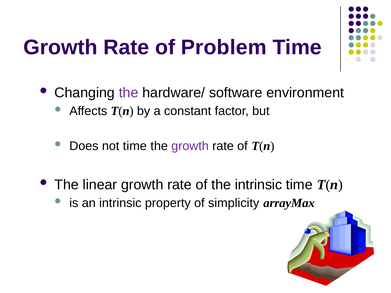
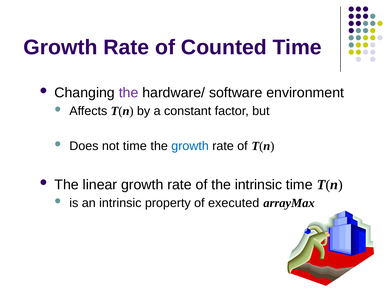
Problem: Problem -> Counted (224, 47)
growth colour: purple -> blue (190, 146)
simplicity: simplicity -> executed (234, 203)
